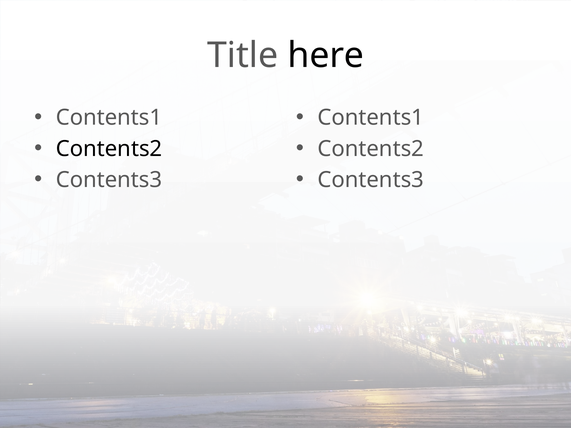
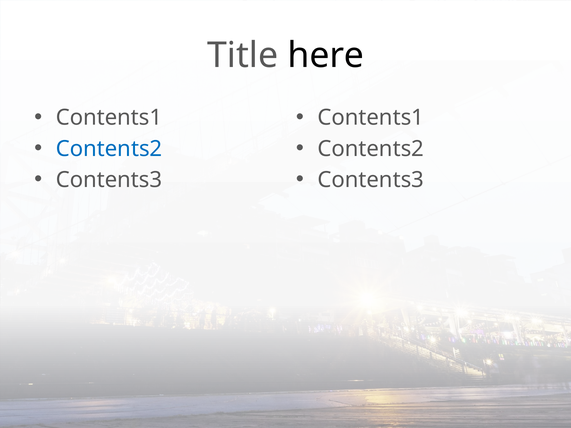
Contents2 colour: black -> blue (109, 149)
